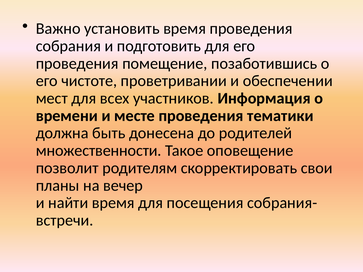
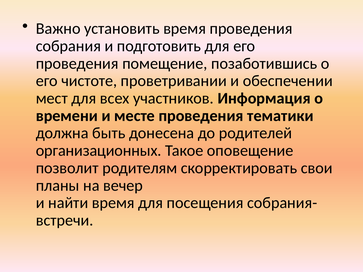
множественности: множественности -> организационных (99, 151)
